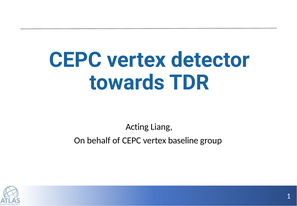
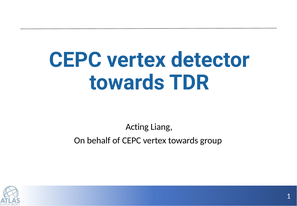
vertex baseline: baseline -> towards (183, 140)
